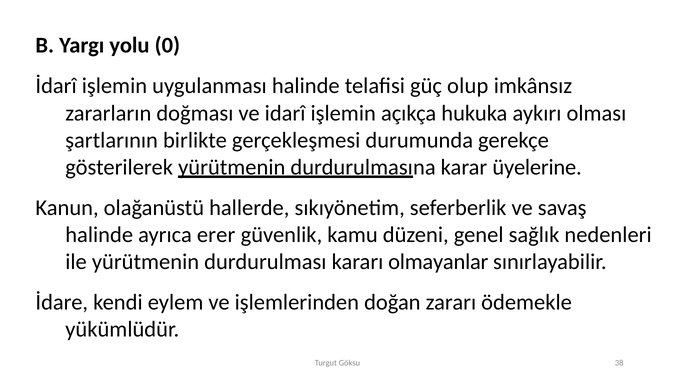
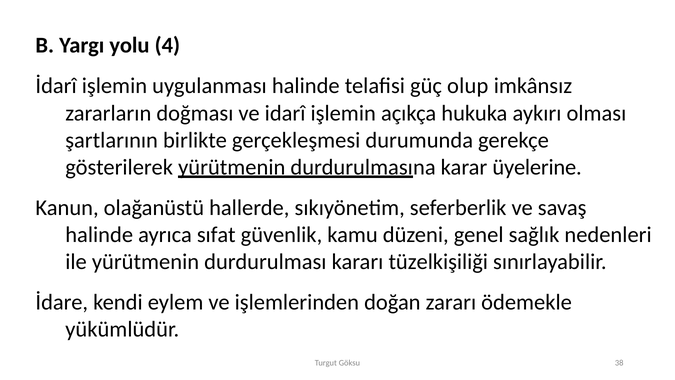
0: 0 -> 4 (167, 45)
erer: erer -> sıfat (216, 234)
olmayanlar: olmayanlar -> tüzelkişiliği (438, 262)
